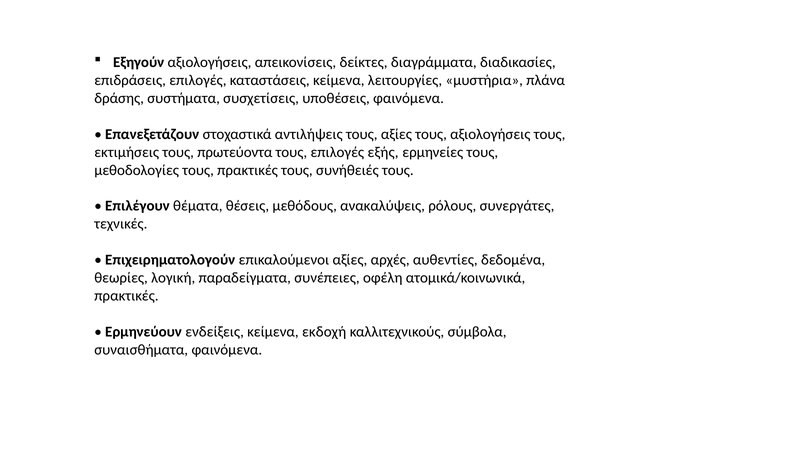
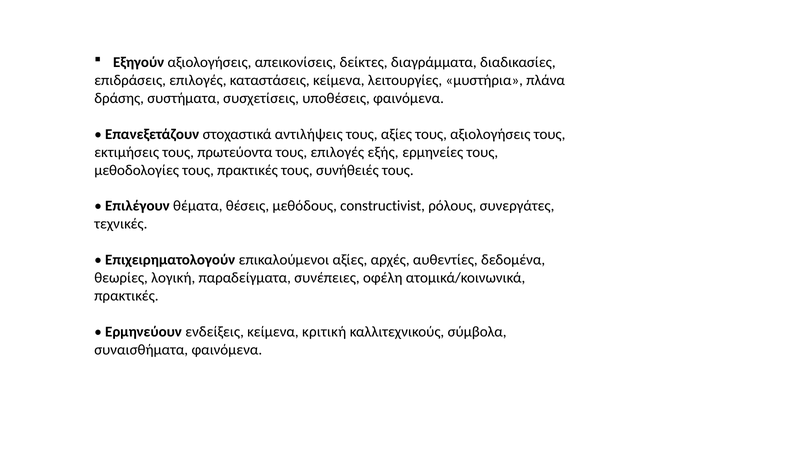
ανακαλύψεις: ανακαλύψεις -> constructivist (383, 206)
εκδοχή: εκδοχή -> κριτική (324, 332)
